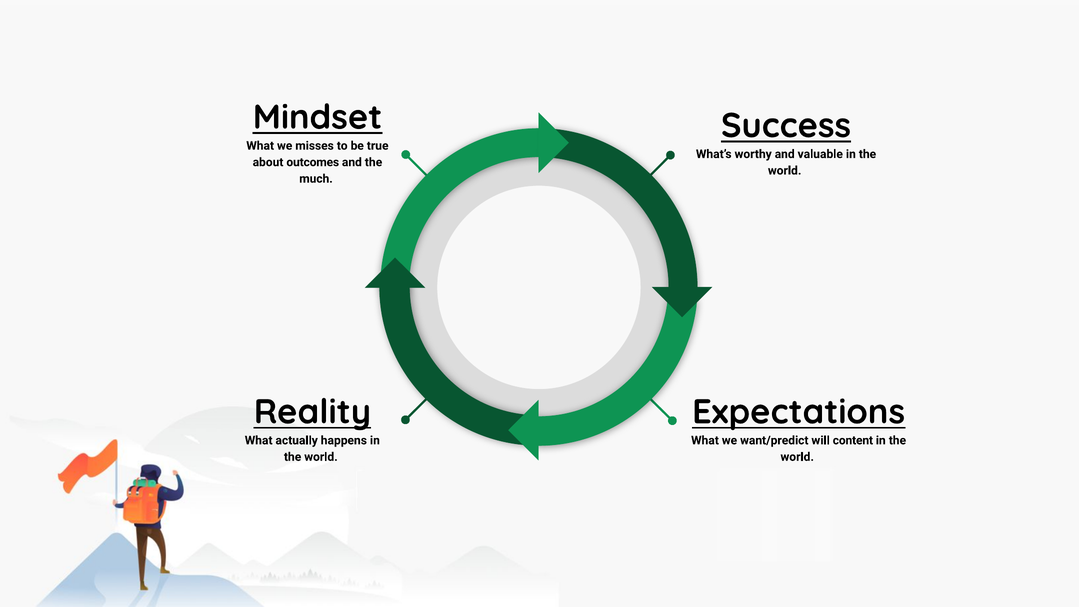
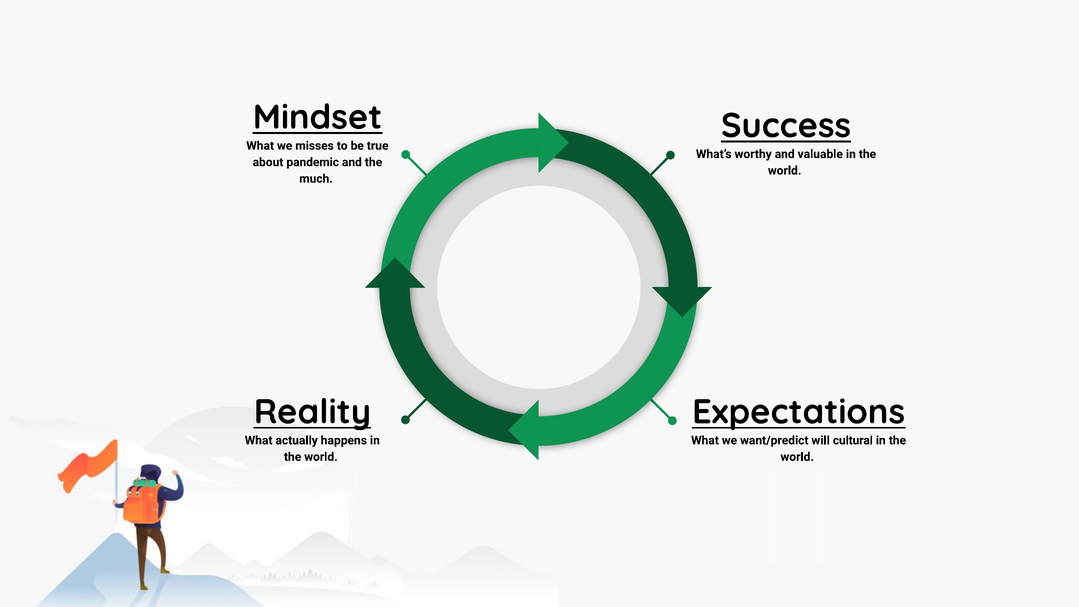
outcomes: outcomes -> pandemic (313, 162)
content: content -> cultural (853, 440)
